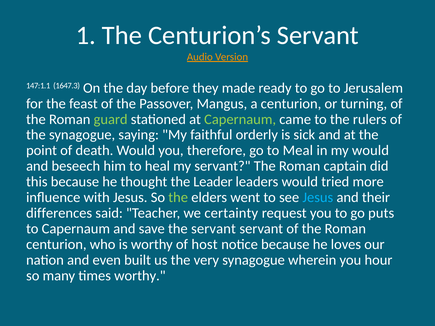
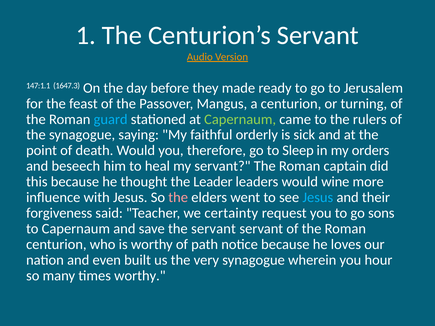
guard colour: light green -> light blue (111, 119)
Meal: Meal -> Sleep (298, 151)
my would: would -> orders (371, 151)
tried: tried -> wine (335, 182)
the colour: light green -> pink (178, 198)
differences: differences -> forgiveness (59, 213)
puts: puts -> sons (381, 213)
host: host -> path (205, 245)
